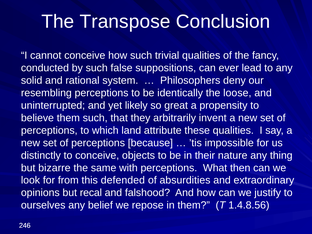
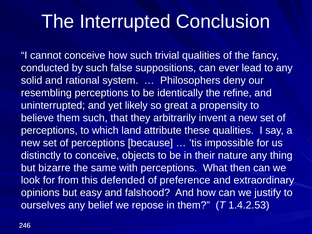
Transpose: Transpose -> Interrupted (125, 22)
loose: loose -> refine (237, 93)
absurdities: absurdities -> preference (185, 180)
recal: recal -> easy (91, 193)
1.4.8.56: 1.4.8.56 -> 1.4.2.53 (249, 205)
